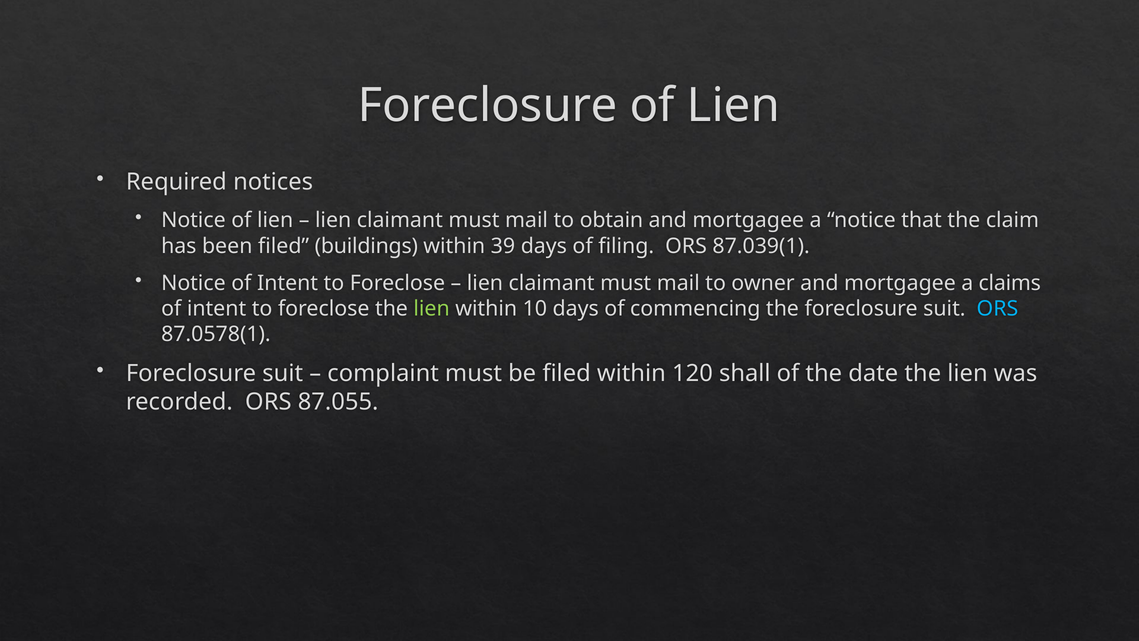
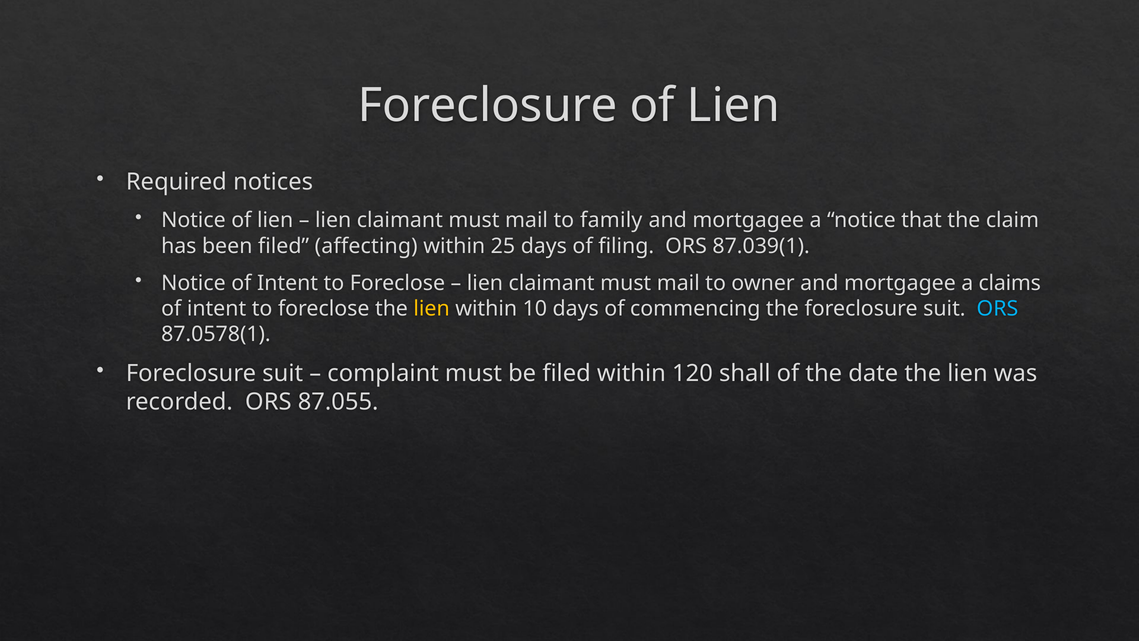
obtain: obtain -> family (611, 220)
buildings: buildings -> affecting (366, 246)
39: 39 -> 25 (503, 246)
lien colour: light green -> yellow (432, 309)
